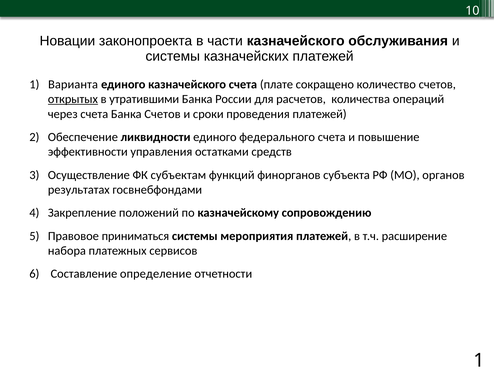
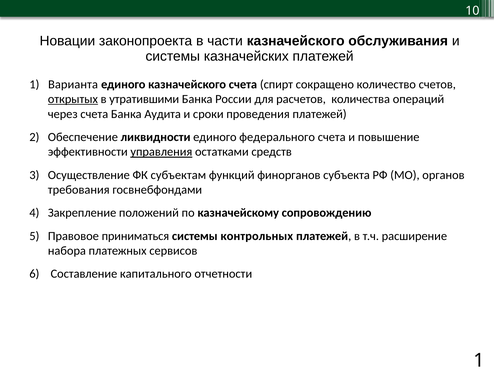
плате: плате -> спирт (276, 84)
Банка Счетов: Счетов -> Аудита (163, 114)
управления underline: none -> present (161, 152)
результатах: результатах -> требования (79, 190)
мероприятия: мероприятия -> контрольных (257, 236)
определение: определение -> капитального (156, 273)
